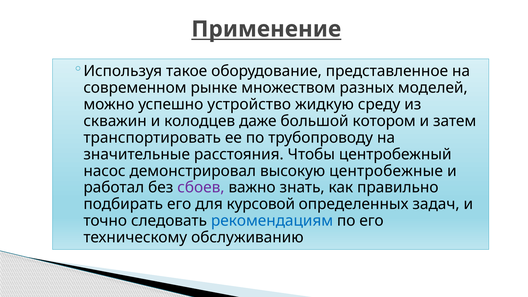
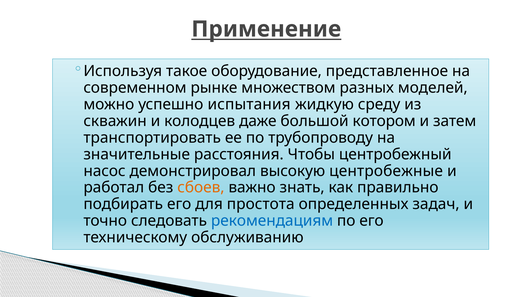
устройство: устройство -> испытания (249, 104)
сбоев colour: purple -> orange (201, 188)
курсовой: курсовой -> простота (261, 204)
